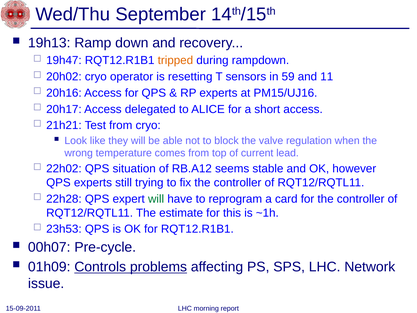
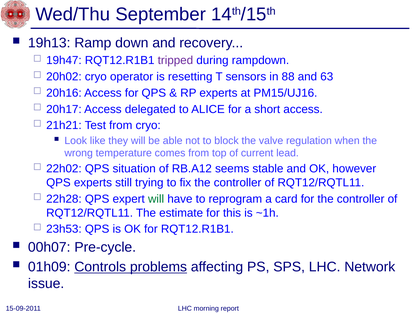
tripped colour: orange -> purple (175, 60)
59: 59 -> 88 (288, 77)
11: 11 -> 63 (327, 77)
